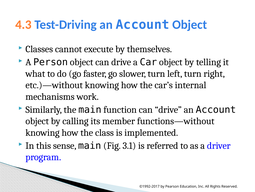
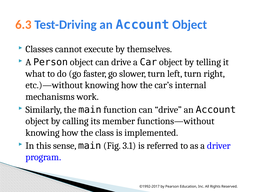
4.3: 4.3 -> 6.3 (23, 24)
